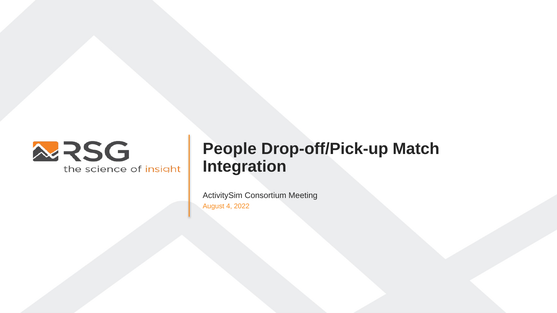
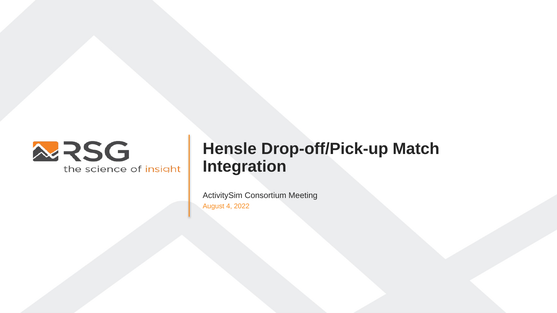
People: People -> Hensle (230, 149)
